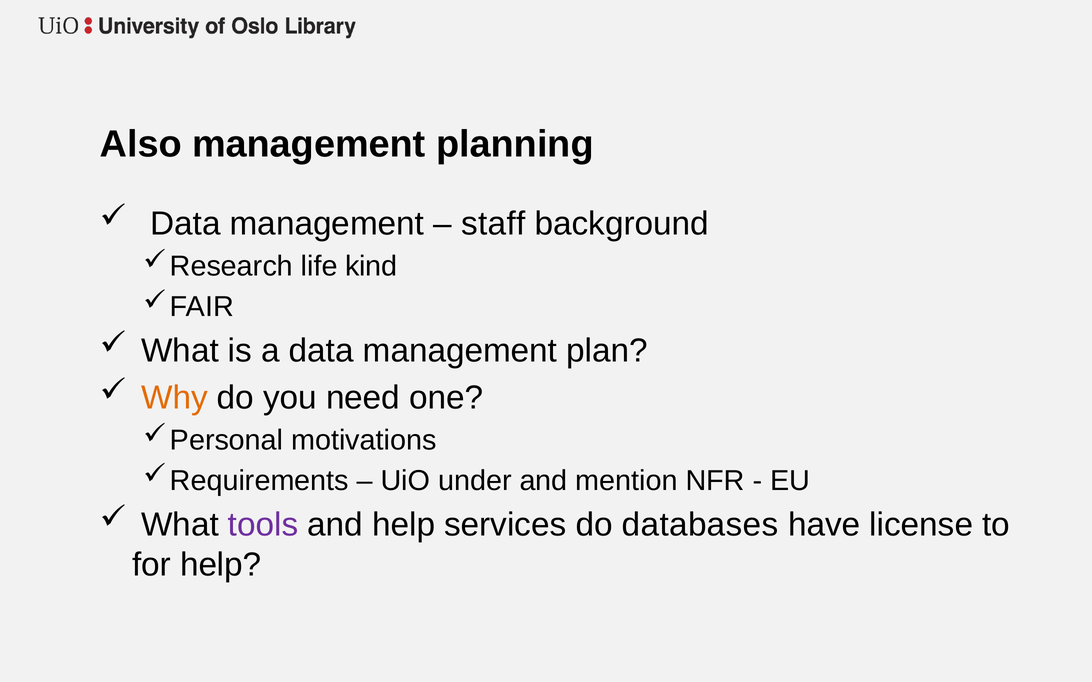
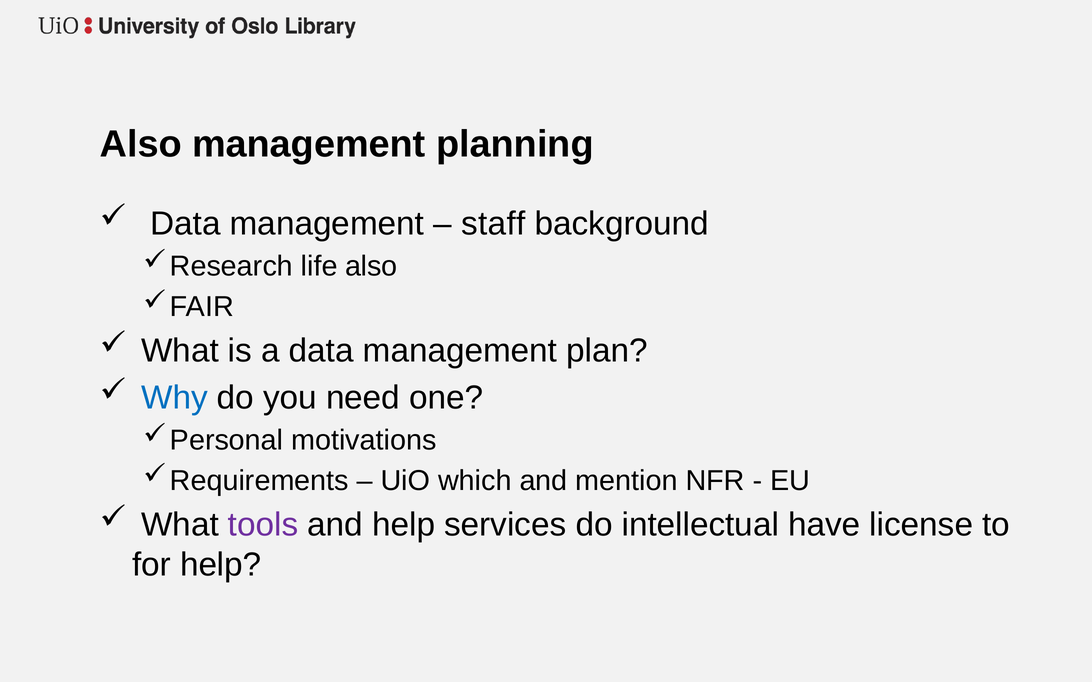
life kind: kind -> also (371, 267)
Why colour: orange -> blue (174, 398)
under: under -> which (475, 481)
databases: databases -> intellectual (700, 525)
